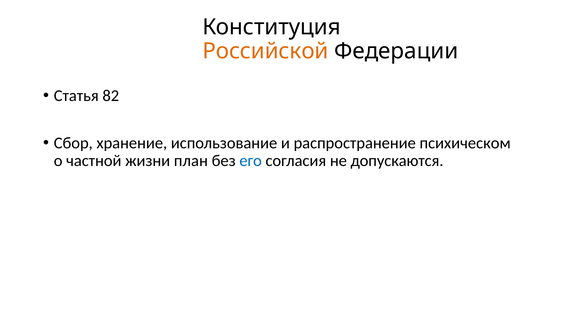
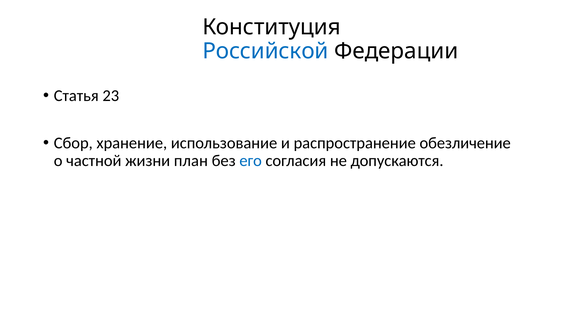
Российской colour: orange -> blue (265, 51)
82: 82 -> 23 (111, 96)
психическом: психическом -> обезличение (465, 143)
